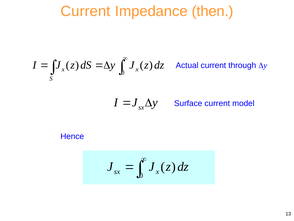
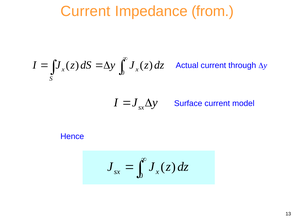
then: then -> from (213, 11)
